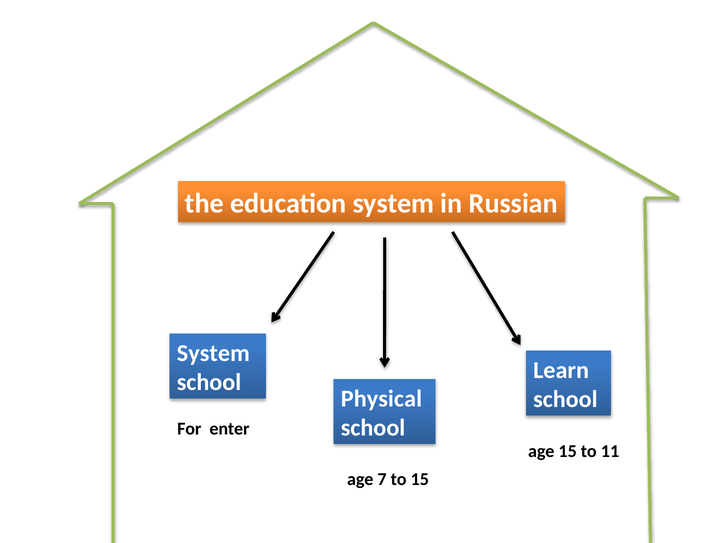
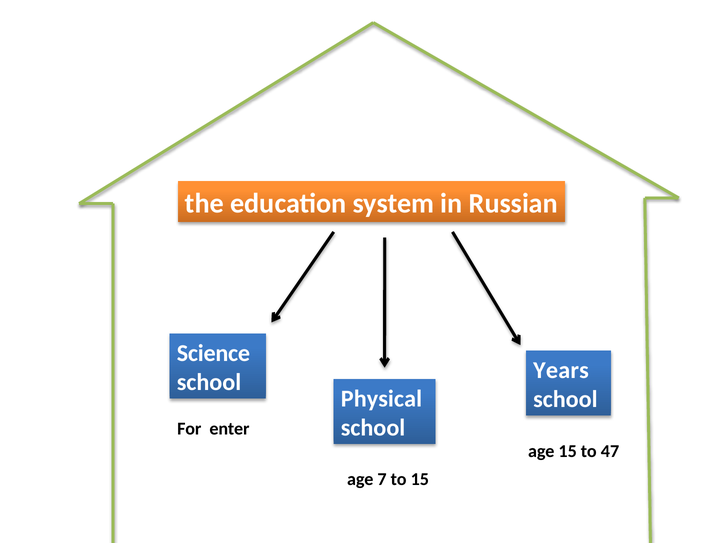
System: System -> Science (213, 353)
Learn: Learn -> Years (561, 370)
11: 11 -> 47 (610, 451)
